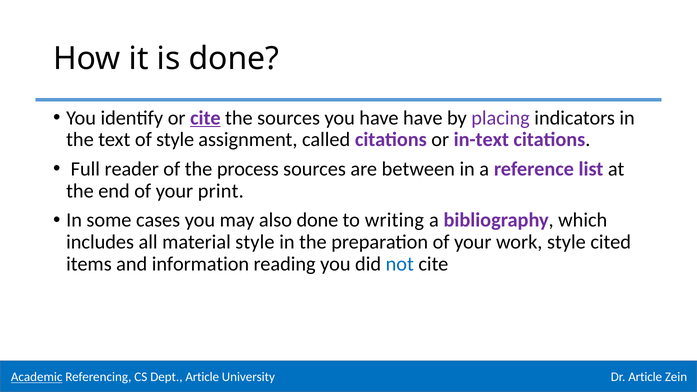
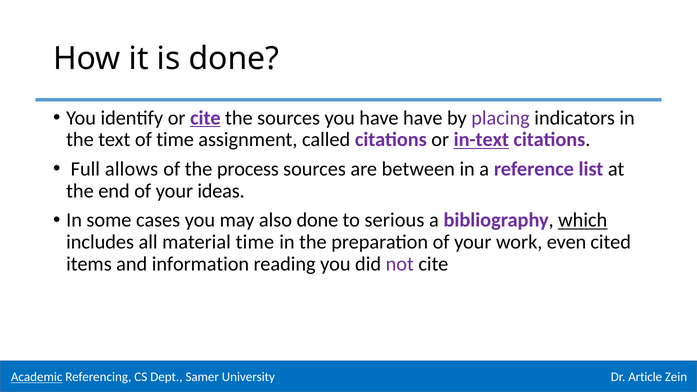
of style: style -> time (175, 140)
in-text underline: none -> present (481, 140)
reader: reader -> allows (132, 169)
print: print -> ideas (221, 191)
writing: writing -> serious (394, 220)
which underline: none -> present (583, 220)
material style: style -> time (255, 242)
work style: style -> even (567, 242)
not colour: blue -> purple (400, 264)
Dept Article: Article -> Samer (202, 377)
